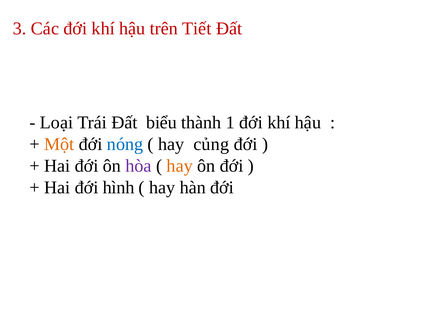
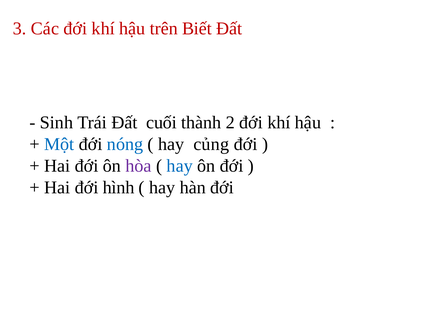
Tiết: Tiết -> Biết (197, 29)
Loại: Loại -> Sinh (56, 123)
biểu: biểu -> cuối (162, 123)
1: 1 -> 2 (230, 123)
Một colour: orange -> blue (59, 144)
hay colour: orange -> blue (180, 166)
